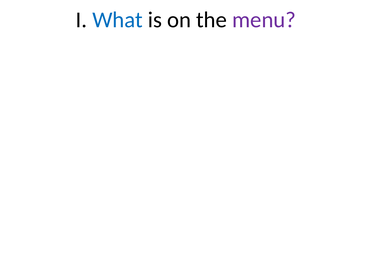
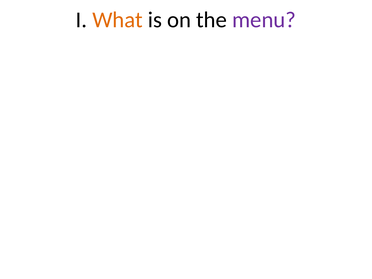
What colour: blue -> orange (118, 20)
